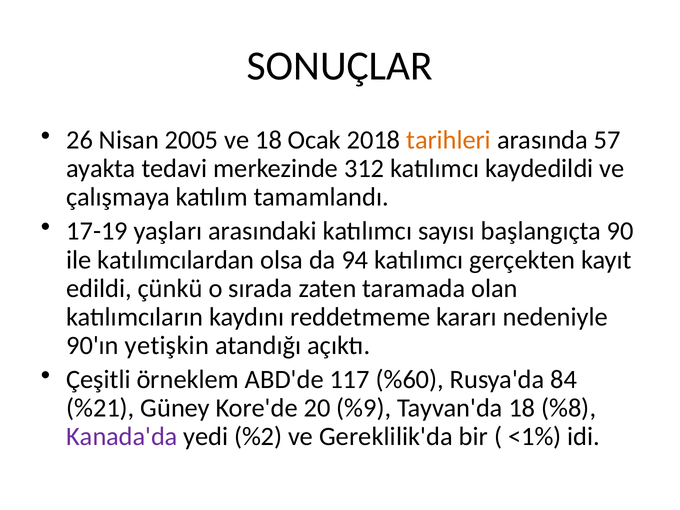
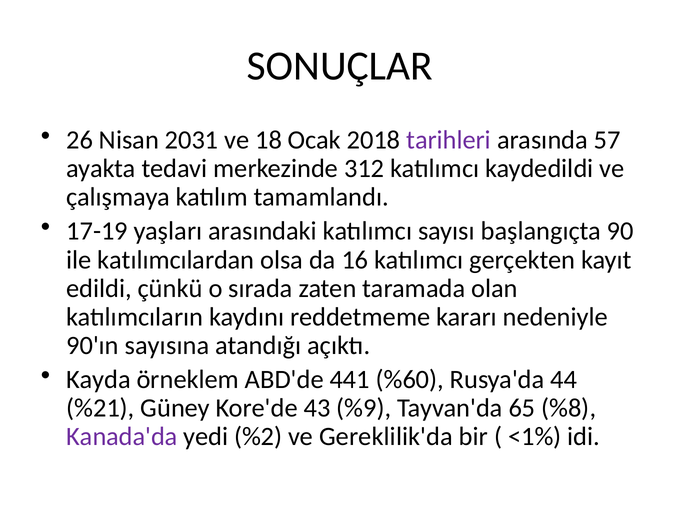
2005: 2005 -> 2031 (192, 140)
tarihleri colour: orange -> purple (449, 140)
94: 94 -> 16 (355, 260)
yetişkin: yetişkin -> sayısına (167, 346)
Çeşitli: Çeşitli -> Kayda (99, 380)
117: 117 -> 441 (350, 380)
84: 84 -> 44 (564, 380)
20: 20 -> 43 (317, 408)
Tayvan'da 18: 18 -> 65 (522, 408)
